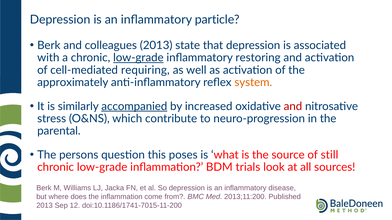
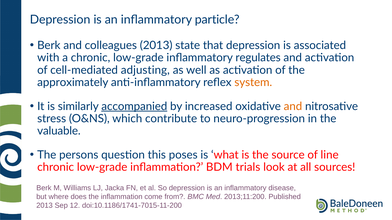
low-grade underline: present -> none (138, 58)
restoring: restoring -> regulates (258, 58)
requiring: requiring -> adjusting (145, 70)
and colour: red -> orange (293, 107)
parental: parental -> valuable (59, 131)
still: still -> line (330, 155)
